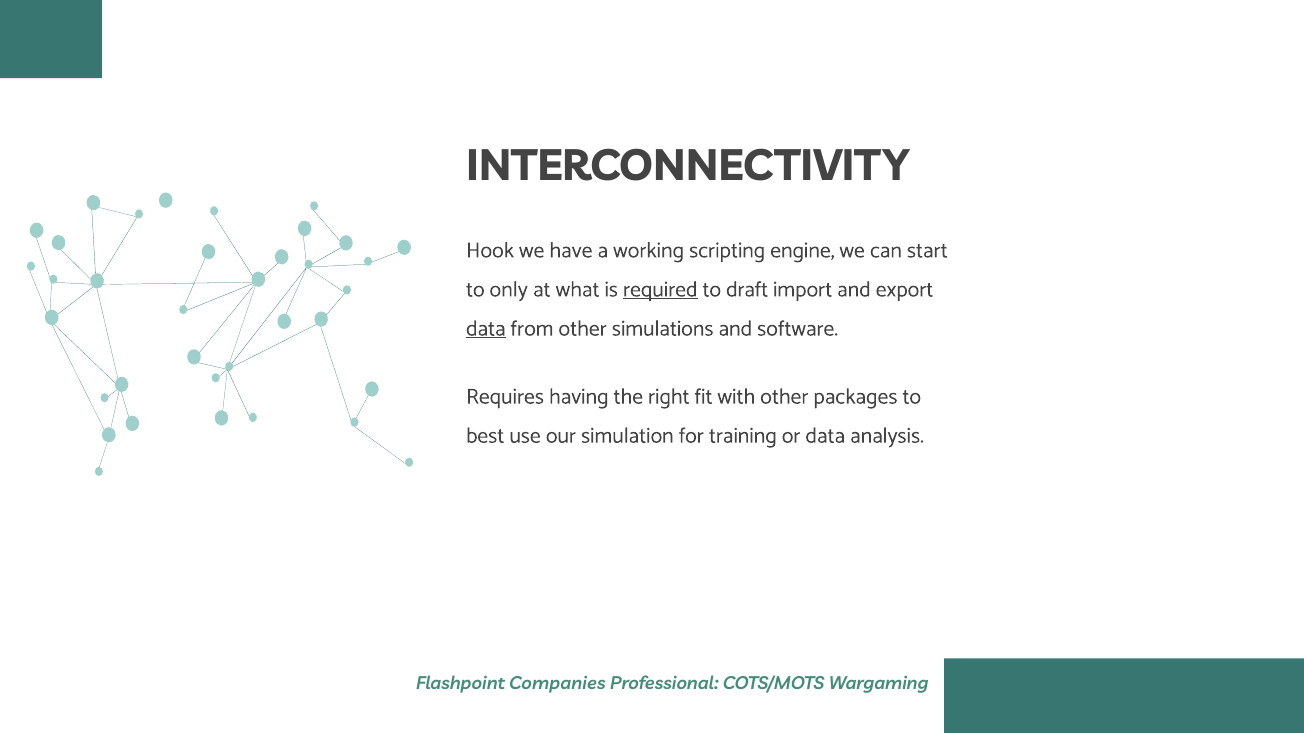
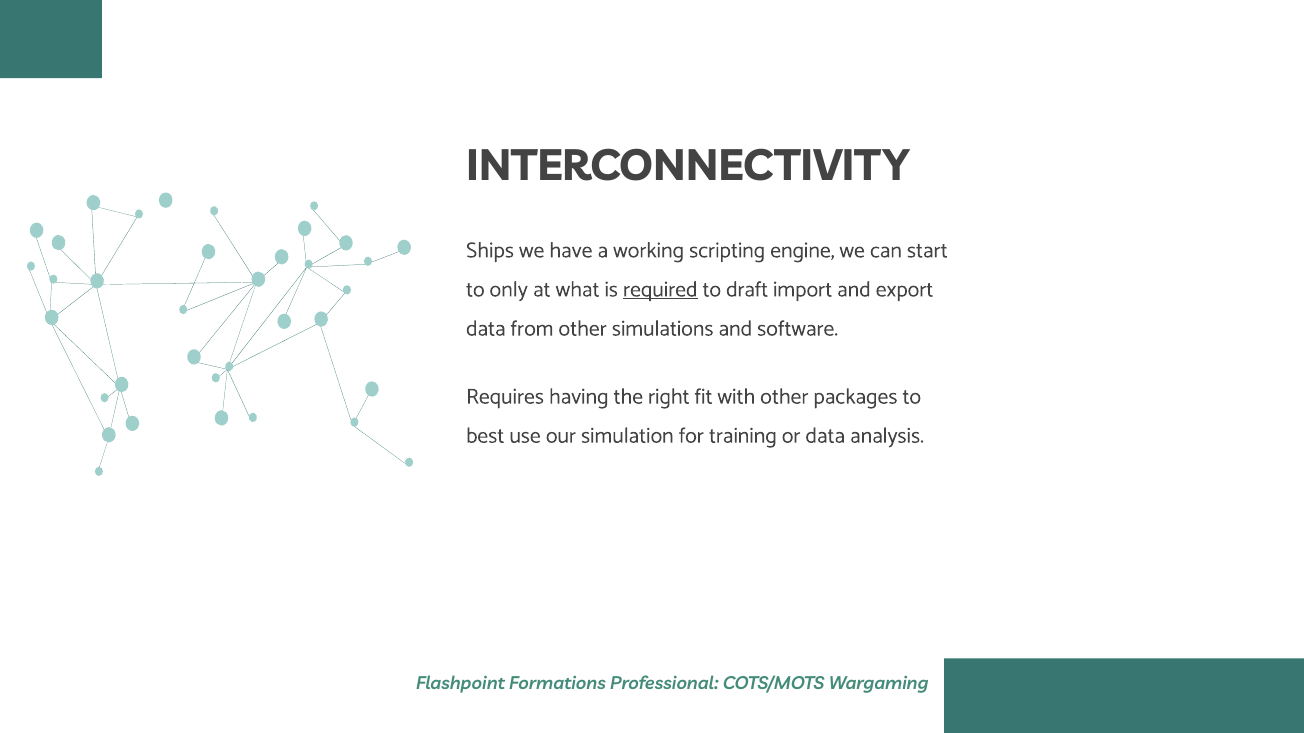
Hook: Hook -> Ships (490, 250)
data underline: present -> none (486, 329)
Companies: Companies -> Formations (557, 684)
